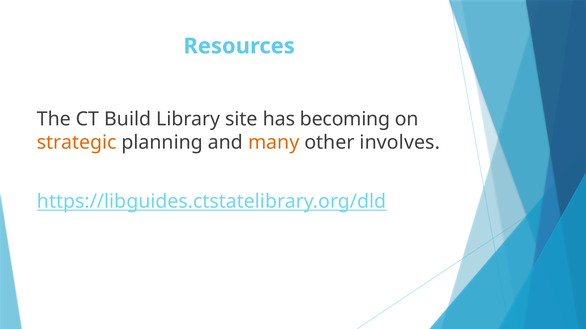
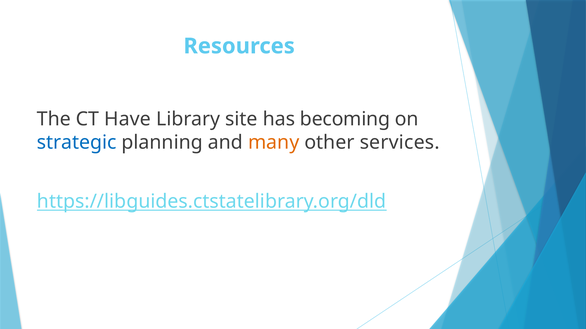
Build: Build -> Have (128, 119)
strategic colour: orange -> blue (77, 143)
involves: involves -> services (400, 143)
